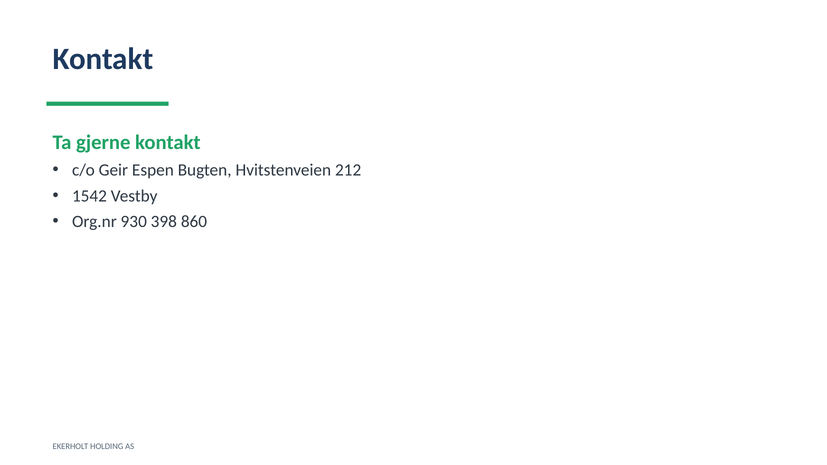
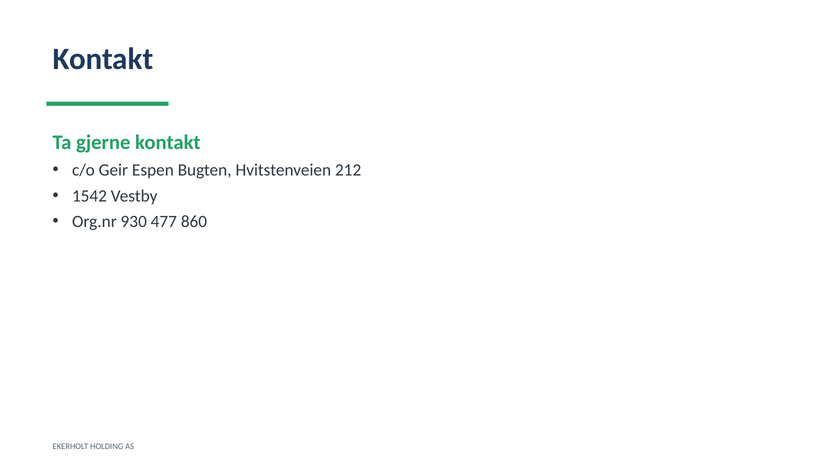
398: 398 -> 477 (164, 222)
